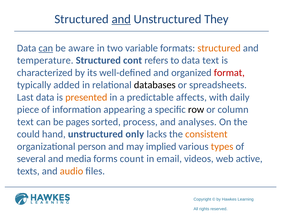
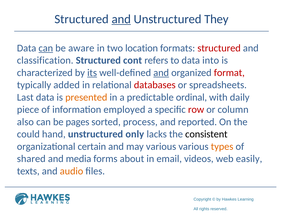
variable: variable -> location (142, 48)
structured colour: orange -> red (219, 48)
temperature: temperature -> classification (45, 60)
data text: text -> into (211, 60)
its underline: none -> present (92, 72)
and underline: none -> present (161, 72)
databases colour: black -> red (155, 85)
affects: affects -> ordinal (191, 97)
appearing: appearing -> employed (124, 109)
row colour: black -> red (196, 109)
text: text -> also (25, 121)
analyses: analyses -> reported (197, 121)
consistent colour: orange -> black (206, 134)
person: person -> certain (92, 146)
may implied: implied -> various (161, 146)
several: several -> shared (31, 158)
count: count -> about (132, 158)
active: active -> easily (249, 158)
